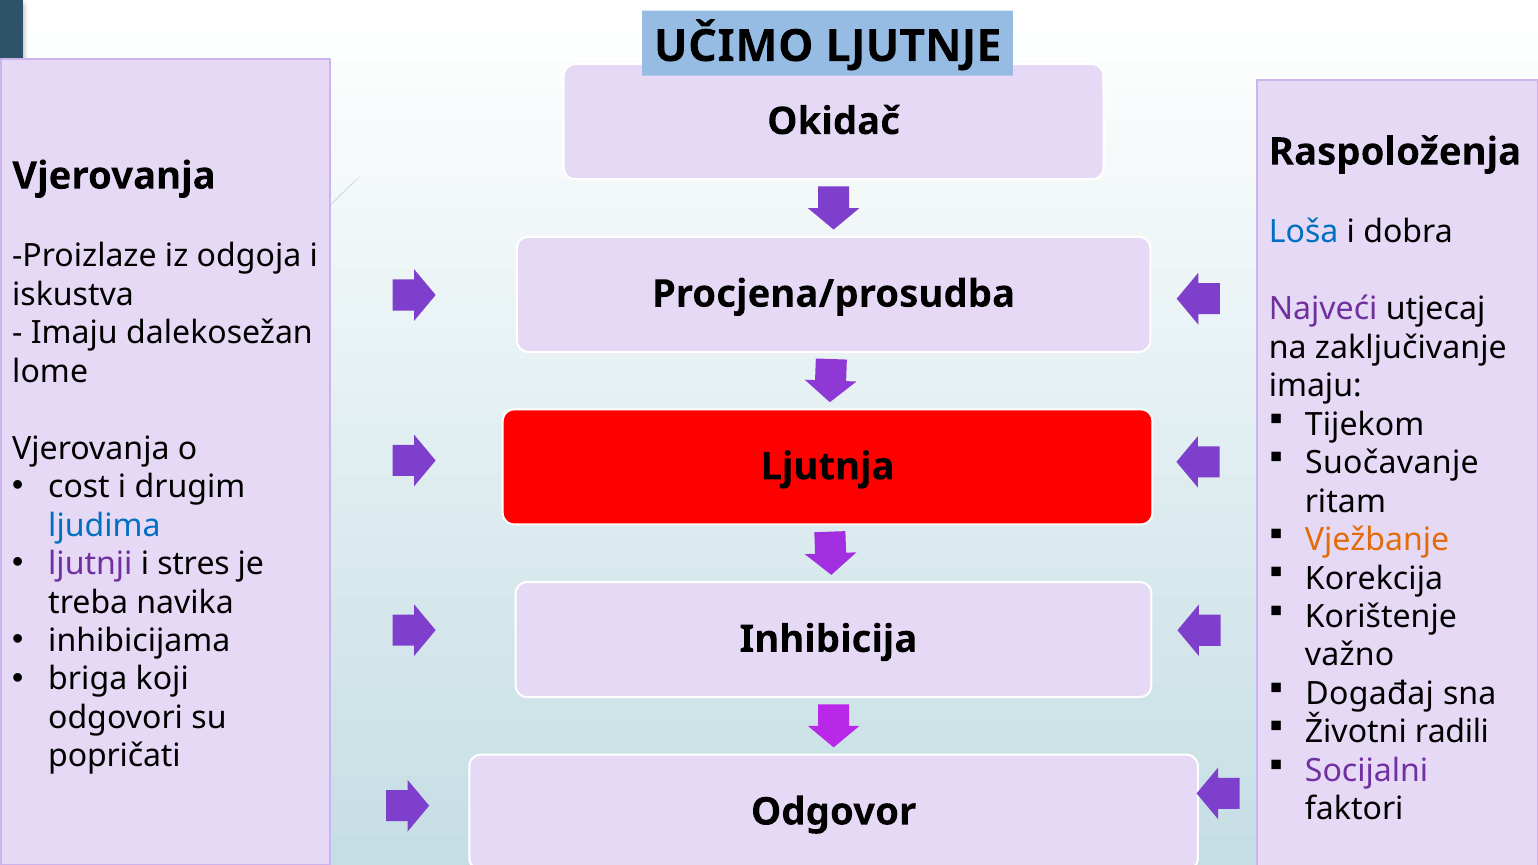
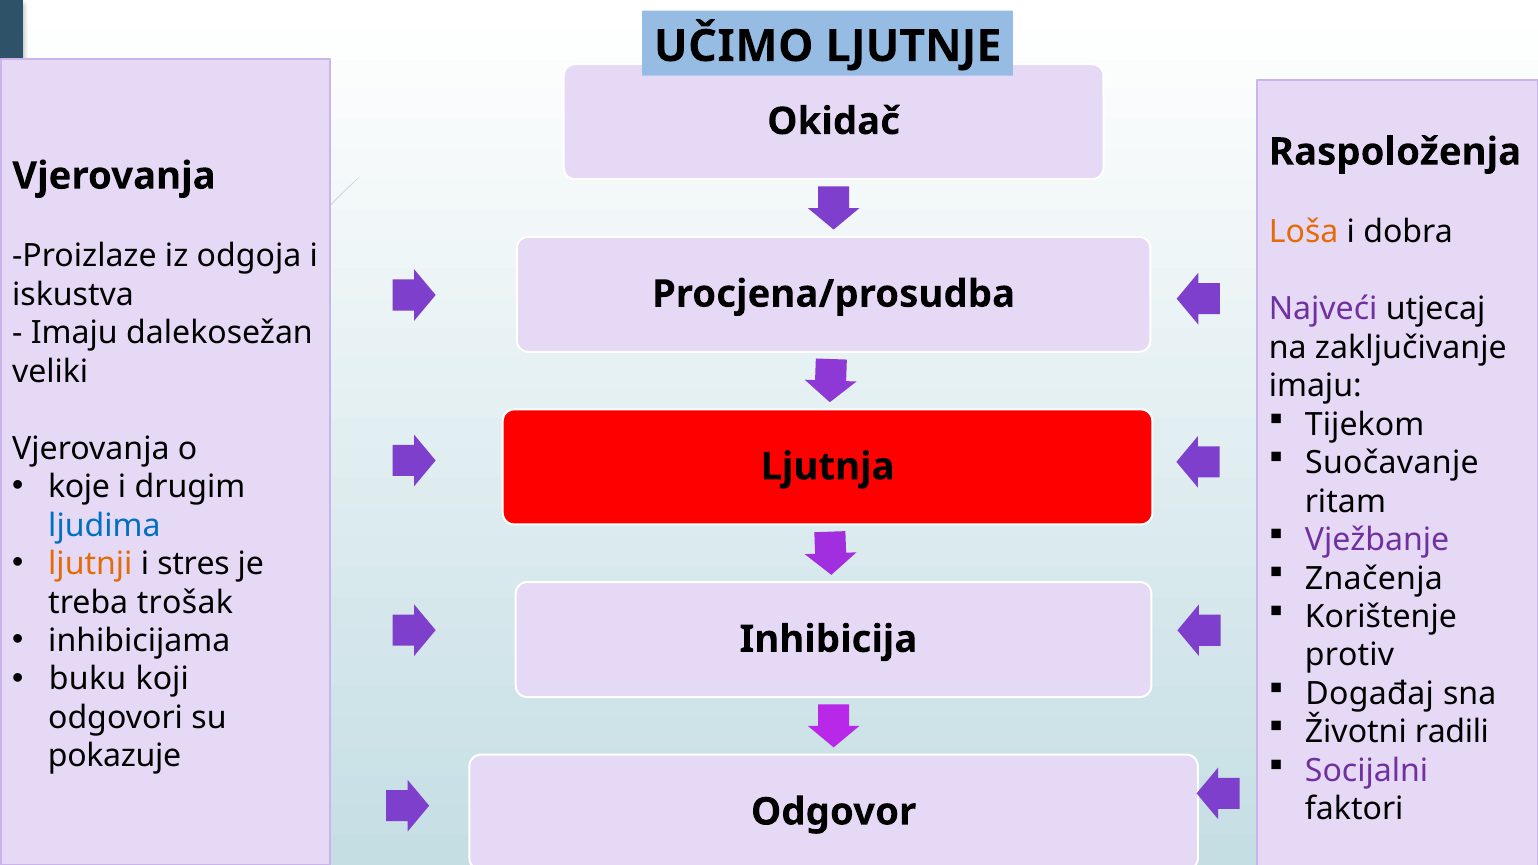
Loša colour: blue -> orange (1304, 232)
lome: lome -> veliki (50, 372)
cost: cost -> koje (79, 487)
Vježbanje colour: orange -> purple (1377, 540)
ljutnji colour: purple -> orange (90, 564)
Korekcija: Korekcija -> Značenja (1374, 579)
navika: navika -> trošak (185, 603)
važno: važno -> protiv (1350, 655)
briga: briga -> buku (88, 679)
popričati: popričati -> pokazuje (115, 756)
